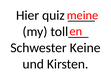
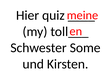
Keine: Keine -> Some (85, 48)
